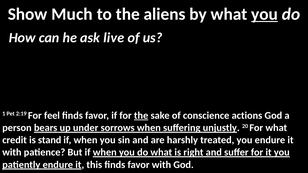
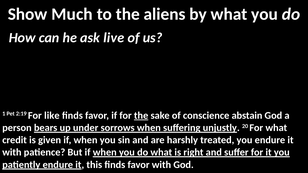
you underline: present -> none (265, 14)
feel: feel -> like (52, 116)
actions: actions -> abstain (247, 116)
stand: stand -> given (50, 140)
